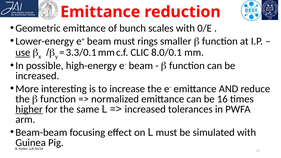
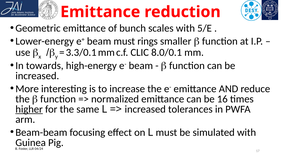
0/E: 0/E -> 5/E (205, 28)
use underline: present -> none (23, 53)
possible: possible -> towards (45, 66)
